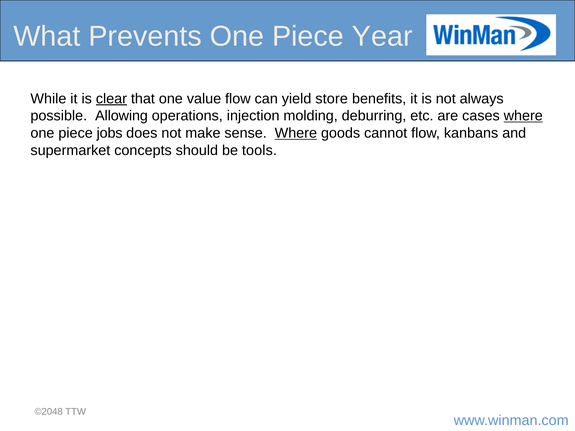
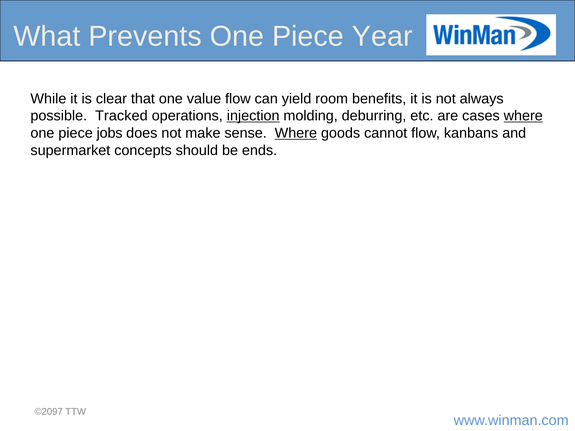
clear underline: present -> none (111, 99)
store: store -> room (332, 99)
Allowing: Allowing -> Tracked (121, 116)
injection underline: none -> present (253, 116)
tools: tools -> ends (260, 150)
©2048: ©2048 -> ©2097 (49, 412)
